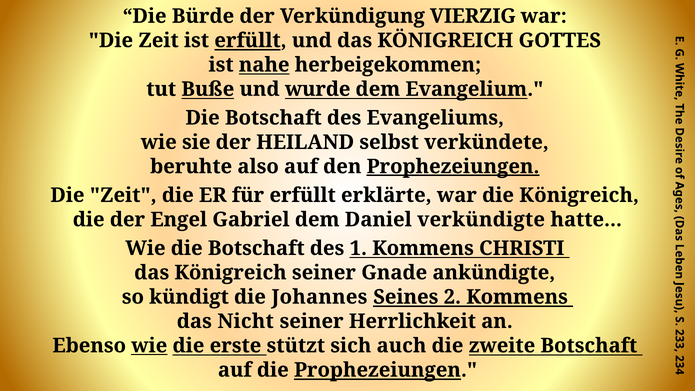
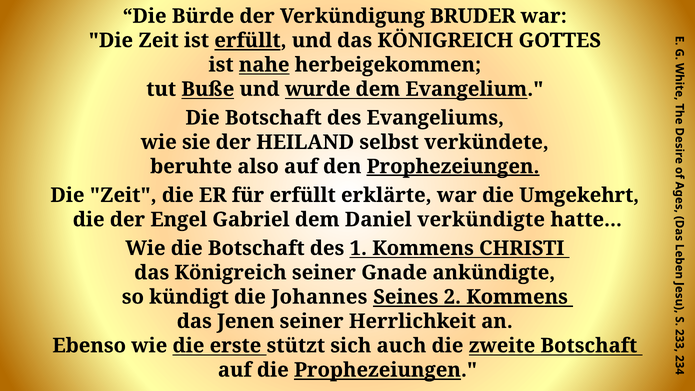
VIERZIG: VIERZIG -> BRUDER (473, 16)
die Königreich: Königreich -> Umgekehrt (579, 195)
Nicht: Nicht -> Jenen (246, 321)
wie underline: present -> none (149, 346)
